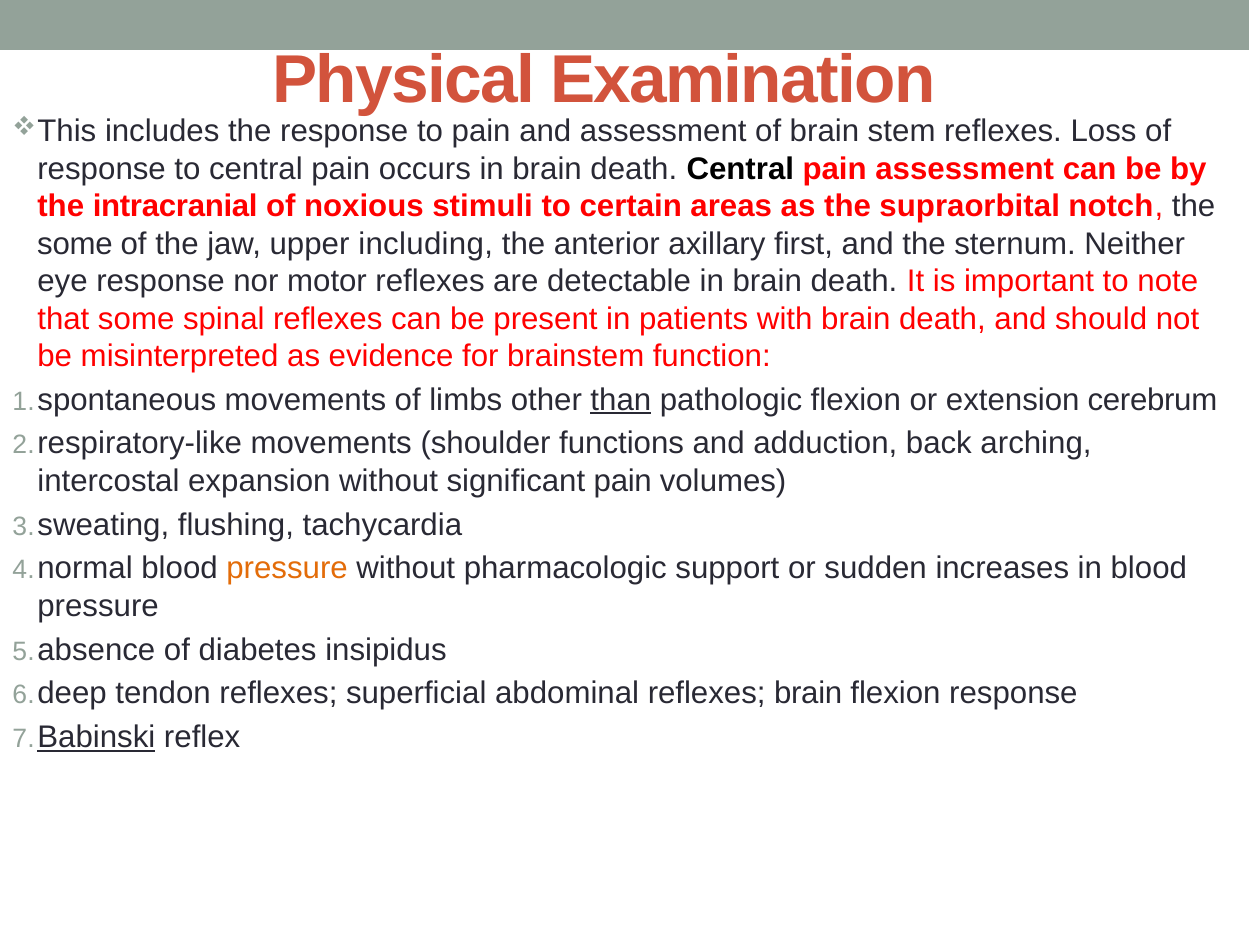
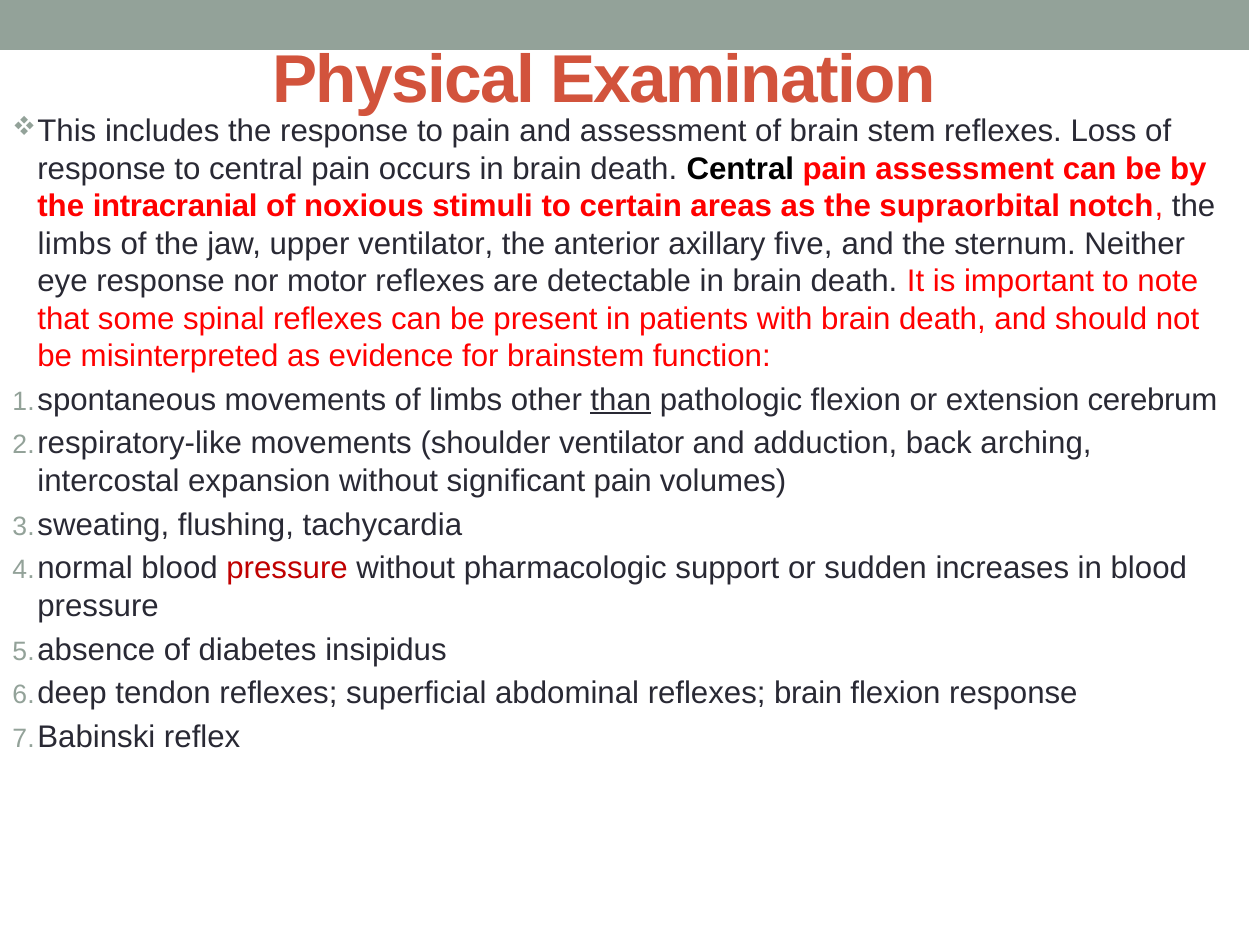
some: some -> limbs (75, 244)
upper including: including -> ventilator (426, 244)
first: first -> five (803, 244)
shoulder functions: functions -> ventilator (622, 444)
pressure colour: orange -> red (287, 568)
Babinski underline: present -> none (96, 737)
